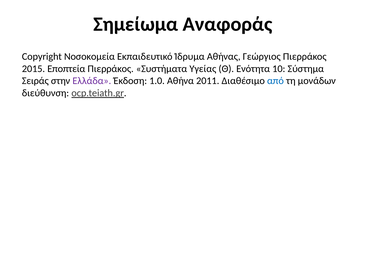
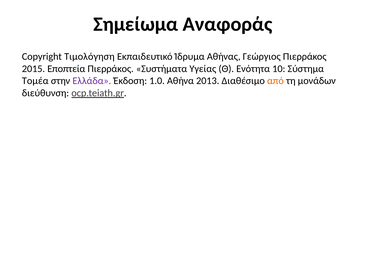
Νοσοκομεία: Νοσοκομεία -> Τιμολόγηση (89, 56)
Σειράς: Σειράς -> Τομέα (35, 81)
2011: 2011 -> 2013 (208, 81)
από colour: blue -> orange (275, 81)
